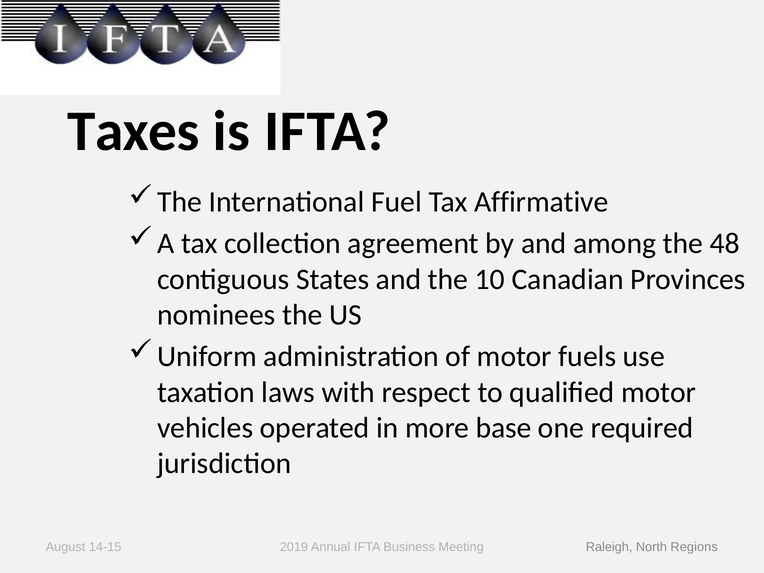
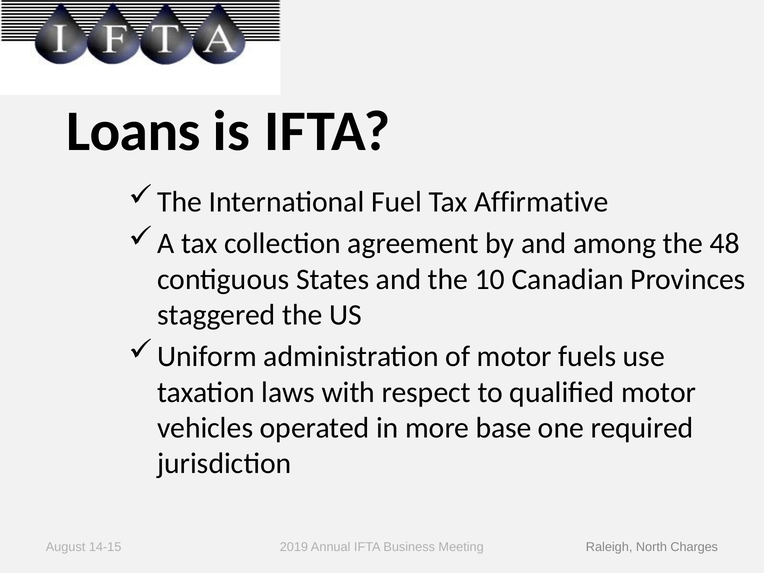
Taxes: Taxes -> Loans (133, 131)
nominees: nominees -> staggered (216, 315)
Regions: Regions -> Charges (694, 547)
